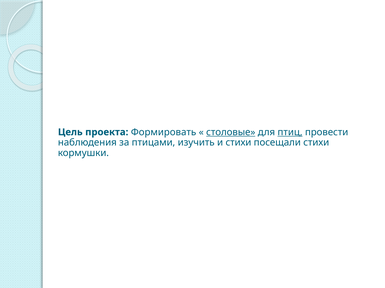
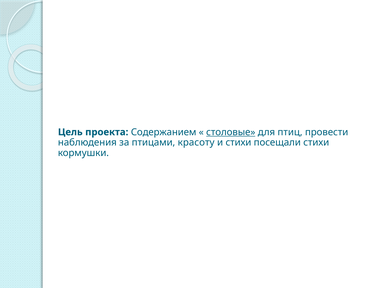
Формировать: Формировать -> Содержанием (164, 132)
птиц underline: present -> none (290, 132)
изучить: изучить -> красоту (196, 143)
